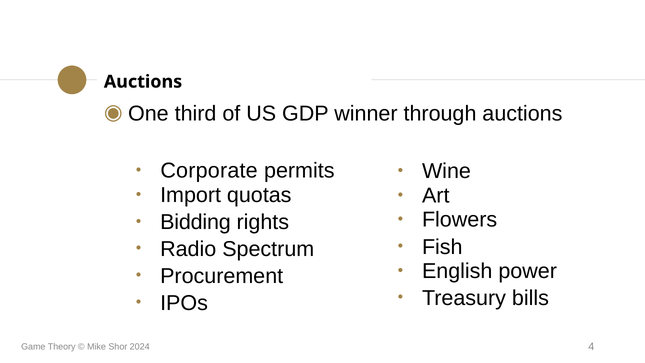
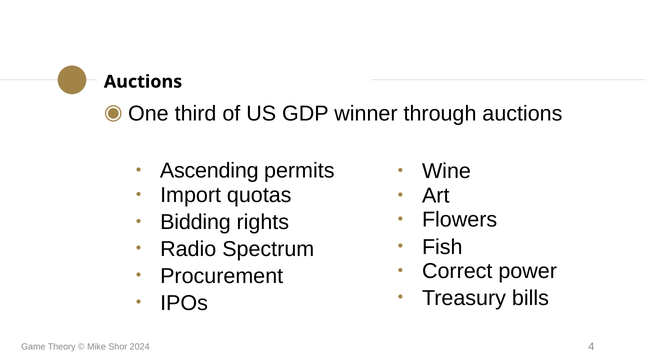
Corporate: Corporate -> Ascending (209, 171)
English: English -> Correct (457, 271)
